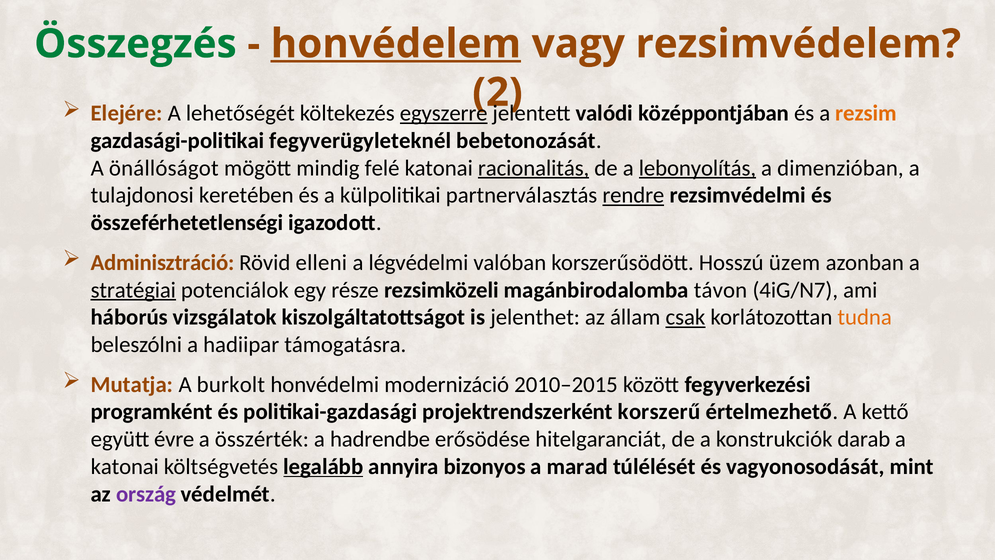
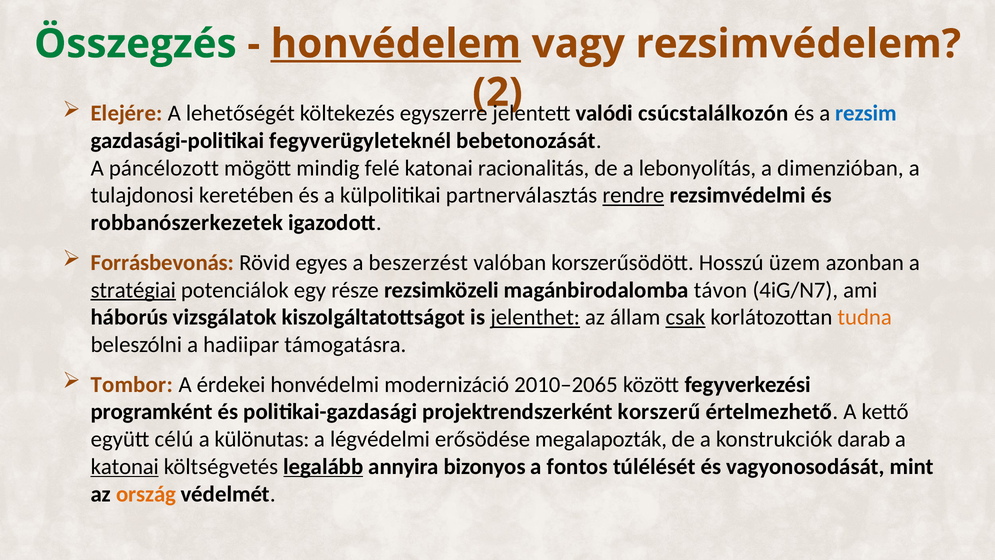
egyszerre underline: present -> none (444, 113)
középpontjában: középpontjában -> csúcstalálkozón (713, 113)
rezsim colour: orange -> blue (866, 113)
önállóságot: önállóságot -> páncélozott (164, 168)
racionalitás underline: present -> none (534, 168)
lebonyolítás underline: present -> none (697, 168)
összeférhetetlenségi: összeférhetetlenségi -> robbanószerkezetek (187, 223)
Adminisztráció: Adminisztráció -> Forrásbevonás (162, 262)
elleni: elleni -> egyes (322, 262)
légvédelmi: légvédelmi -> beszerzést (418, 262)
jelenthet underline: none -> present (535, 317)
Mutatja: Mutatja -> Tombor (132, 384)
burkolt: burkolt -> érdekei (231, 384)
2010–2015: 2010–2015 -> 2010–2065 (566, 384)
évre: évre -> célú (174, 439)
összérték: összérték -> különutas (262, 439)
hadrendbe: hadrendbe -> légvédelmi (380, 439)
hitelgaranciát: hitelgaranciát -> megalapozták (601, 439)
katonai underline: none -> present (125, 466)
marad: marad -> fontos (577, 466)
ország colour: purple -> orange (146, 494)
